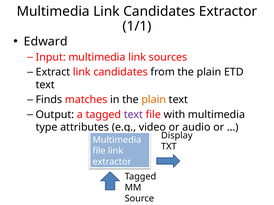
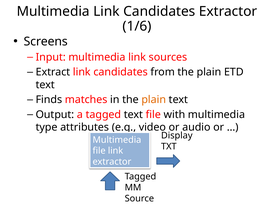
1/1: 1/1 -> 1/6 (137, 26)
Edward: Edward -> Screens (46, 42)
text colour: purple -> black (133, 115)
